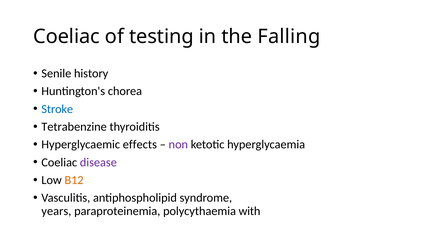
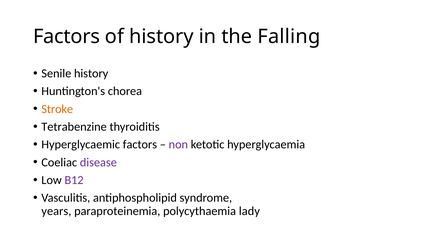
Coeliac: Coeliac -> Factors (67, 37)
of testing: testing -> history (161, 37)
Stroke colour: blue -> orange (57, 109)
Hyperglycaemic effects: effects -> factors (140, 145)
B12 colour: orange -> purple (74, 180)
with: with -> lady (249, 211)
